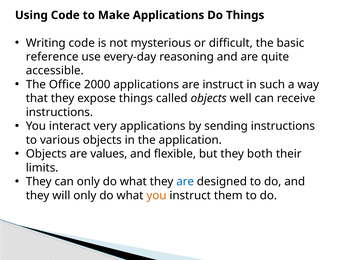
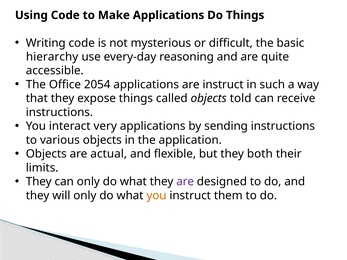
reference: reference -> hierarchy (52, 57)
2000: 2000 -> 2054 (97, 85)
well: well -> told (241, 99)
values: values -> actual (109, 154)
are colour: blue -> purple (185, 182)
